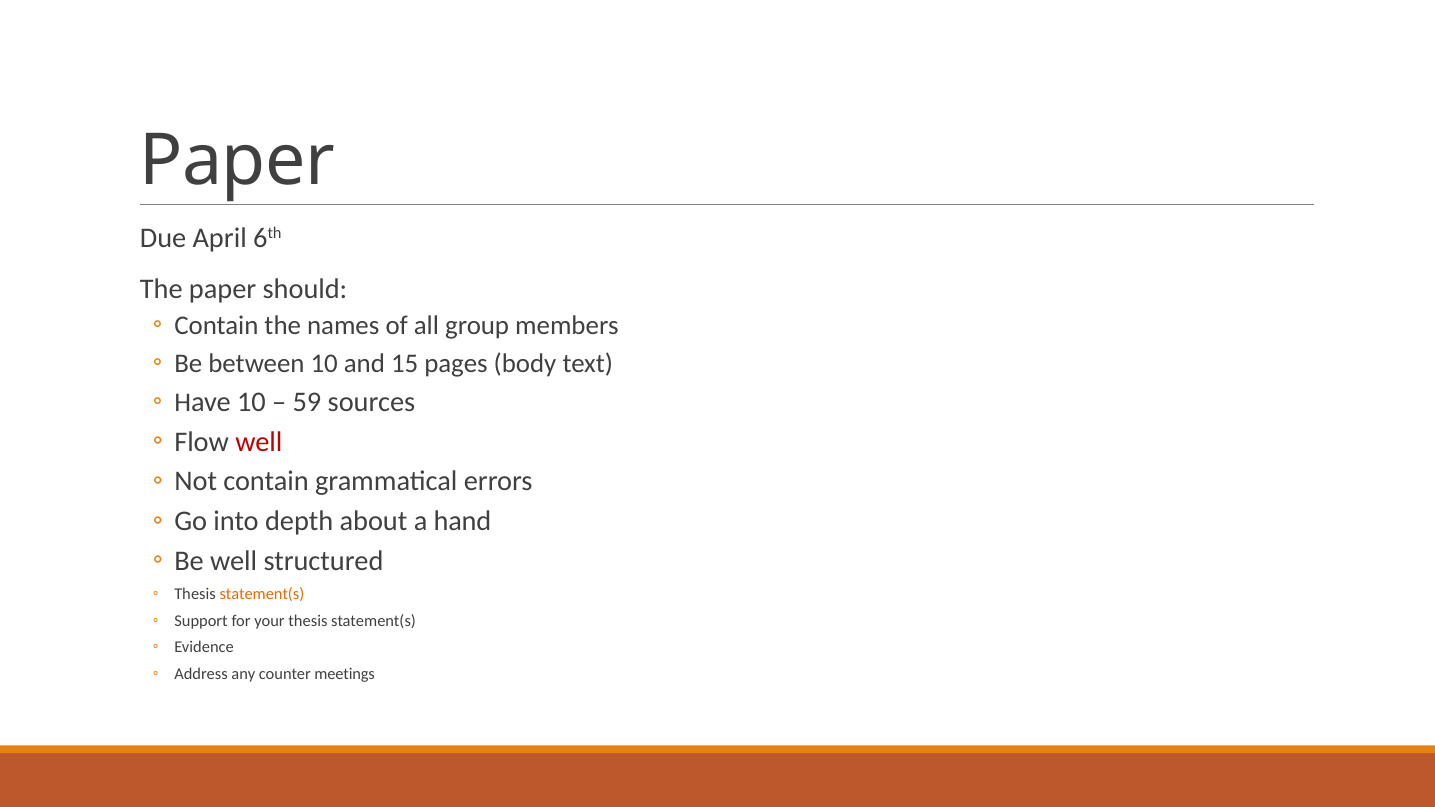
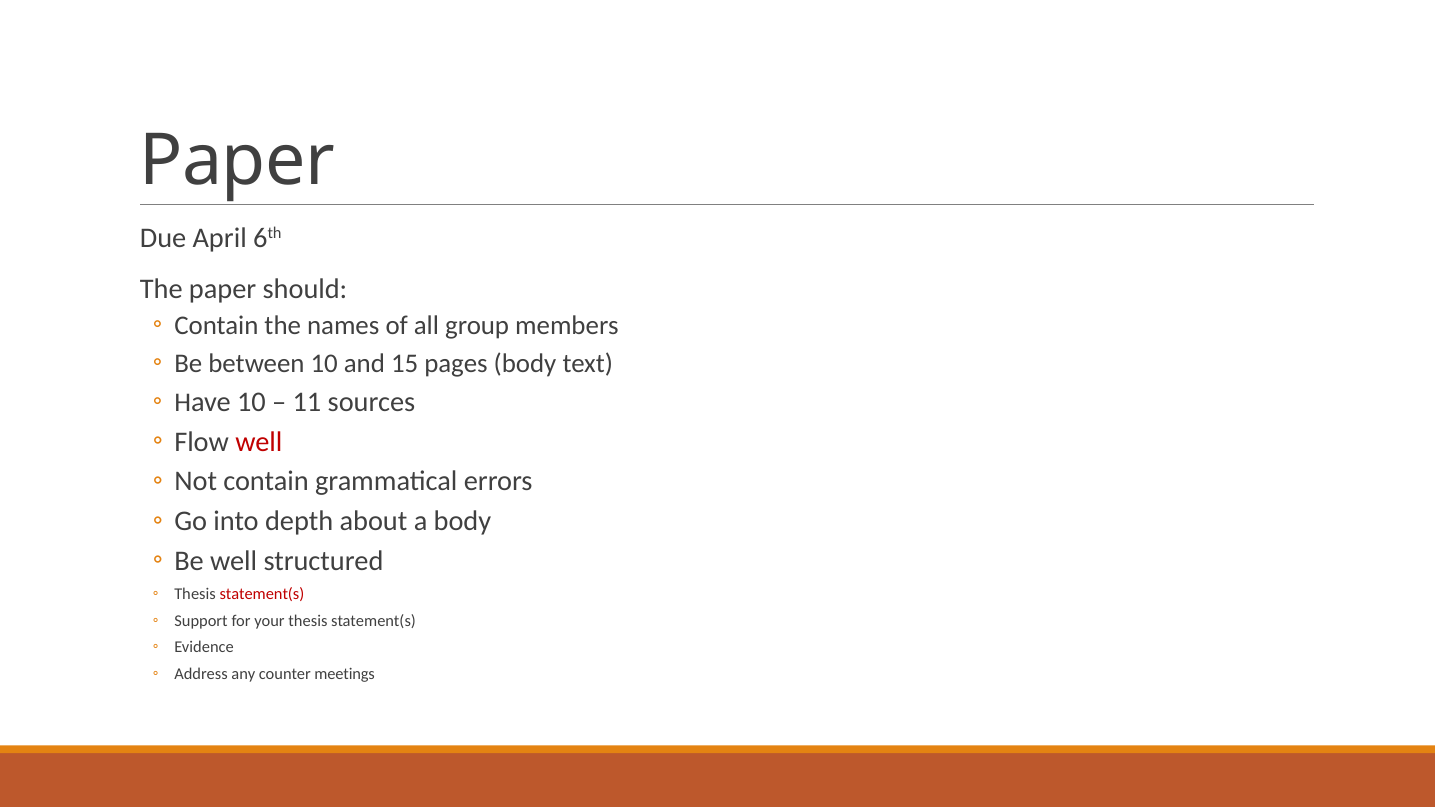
59: 59 -> 11 (307, 402)
a hand: hand -> body (462, 521)
statement(s colour: orange -> red (262, 594)
